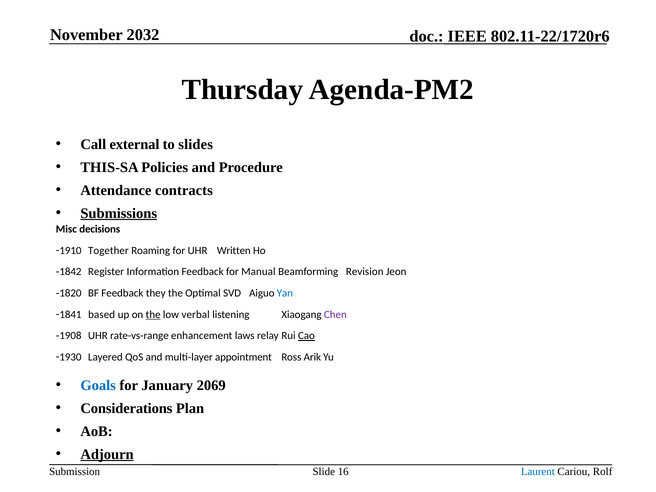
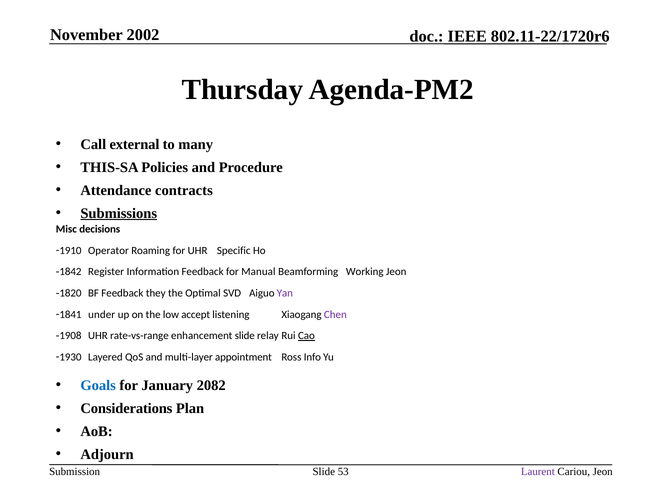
2032: 2032 -> 2002 (143, 35)
slides: slides -> many (196, 144)
Together: Together -> Operator (108, 251)
Written: Written -> Specific (234, 251)
Revision: Revision -> Working (365, 272)
Yan colour: blue -> purple (285, 293)
based: based -> under (102, 314)
the underline: present -> none (153, 314)
verbal: verbal -> accept (196, 314)
enhancement laws: laws -> slide (245, 336)
Arik: Arik -> Info (312, 357)
2069: 2069 -> 2082 (211, 385)
Adjourn underline: present -> none (107, 454)
16: 16 -> 53 (343, 472)
Laurent colour: blue -> purple (538, 472)
Cariou Rolf: Rolf -> Jeon (603, 472)
